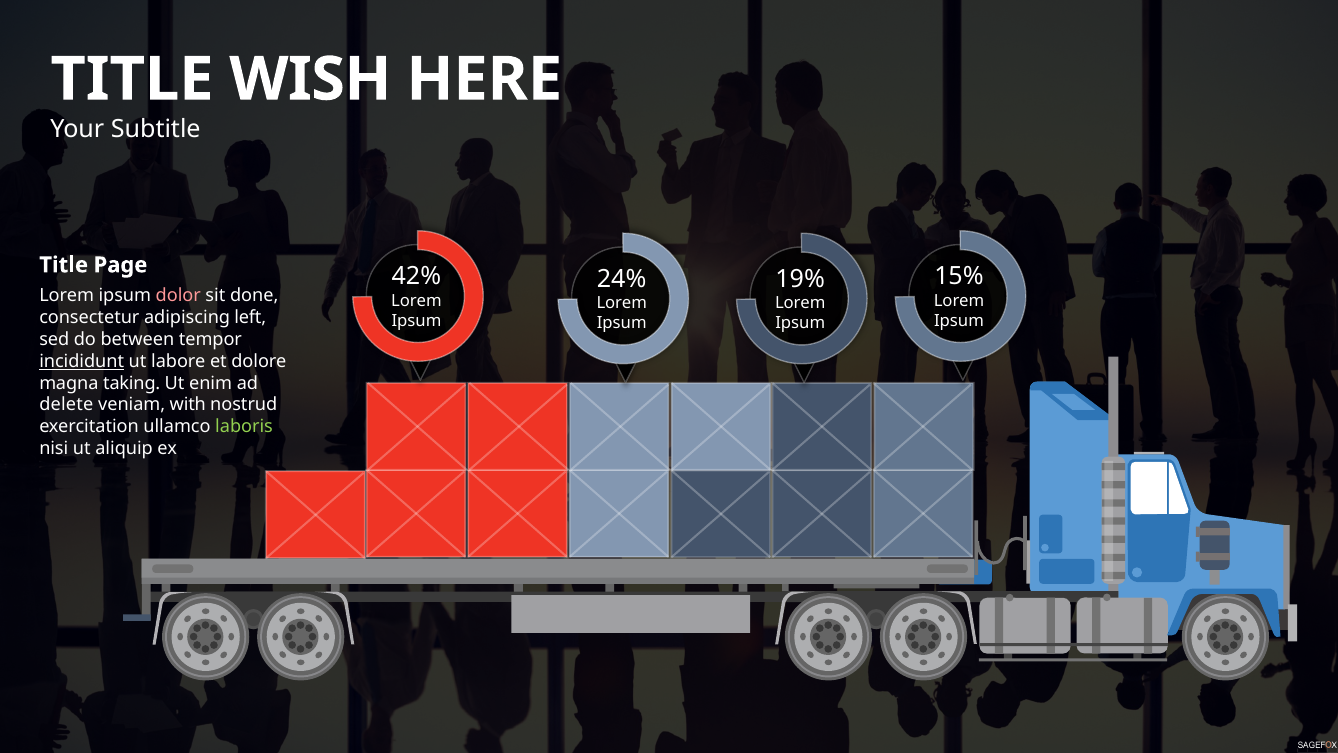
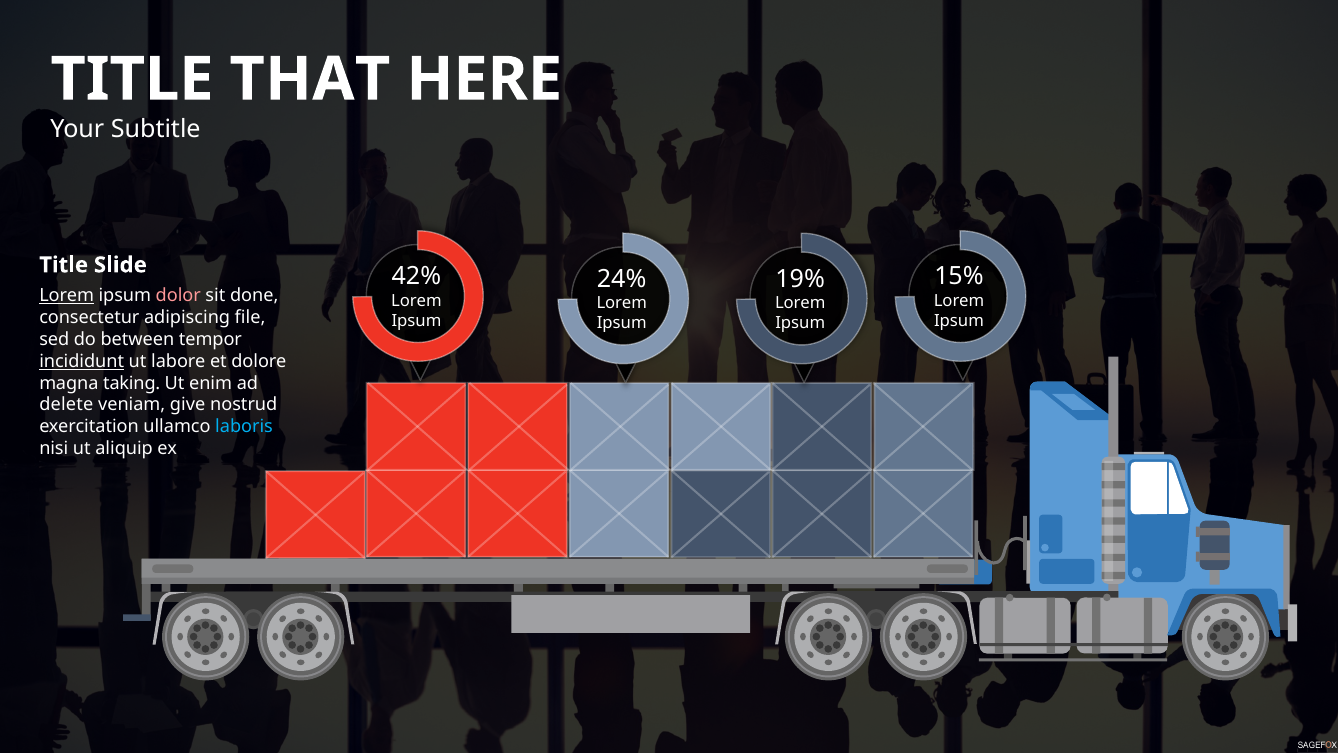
WISH: WISH -> THAT (310, 79)
Page: Page -> Slide (120, 265)
Lorem underline: none -> present (67, 296)
left: left -> file (250, 318)
with: with -> give (188, 405)
laboris colour: light green -> light blue (244, 426)
